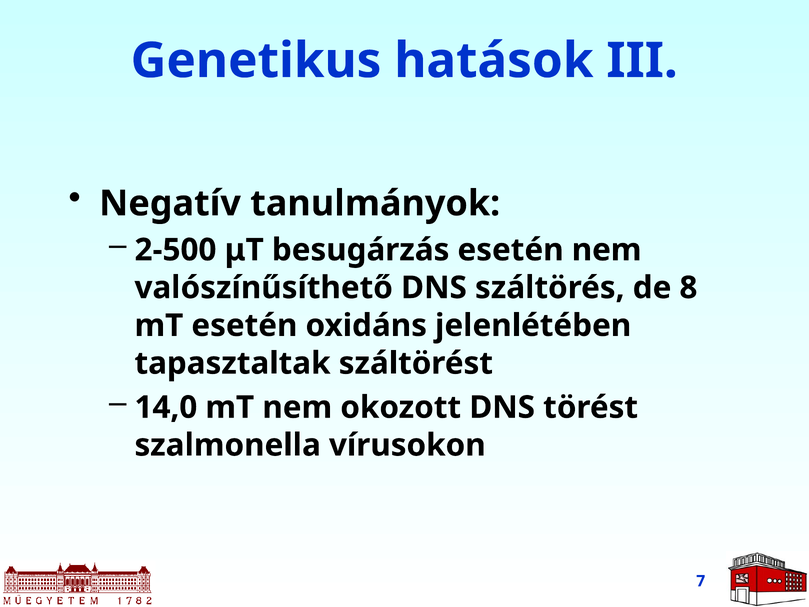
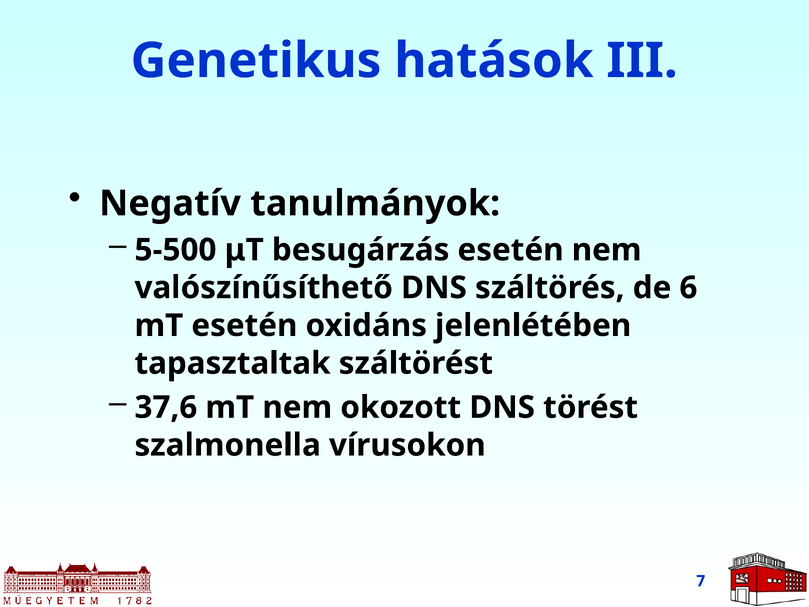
2-500: 2-500 -> 5-500 (175, 250)
8: 8 -> 6 (688, 288)
14,0: 14,0 -> 37,6 (166, 407)
